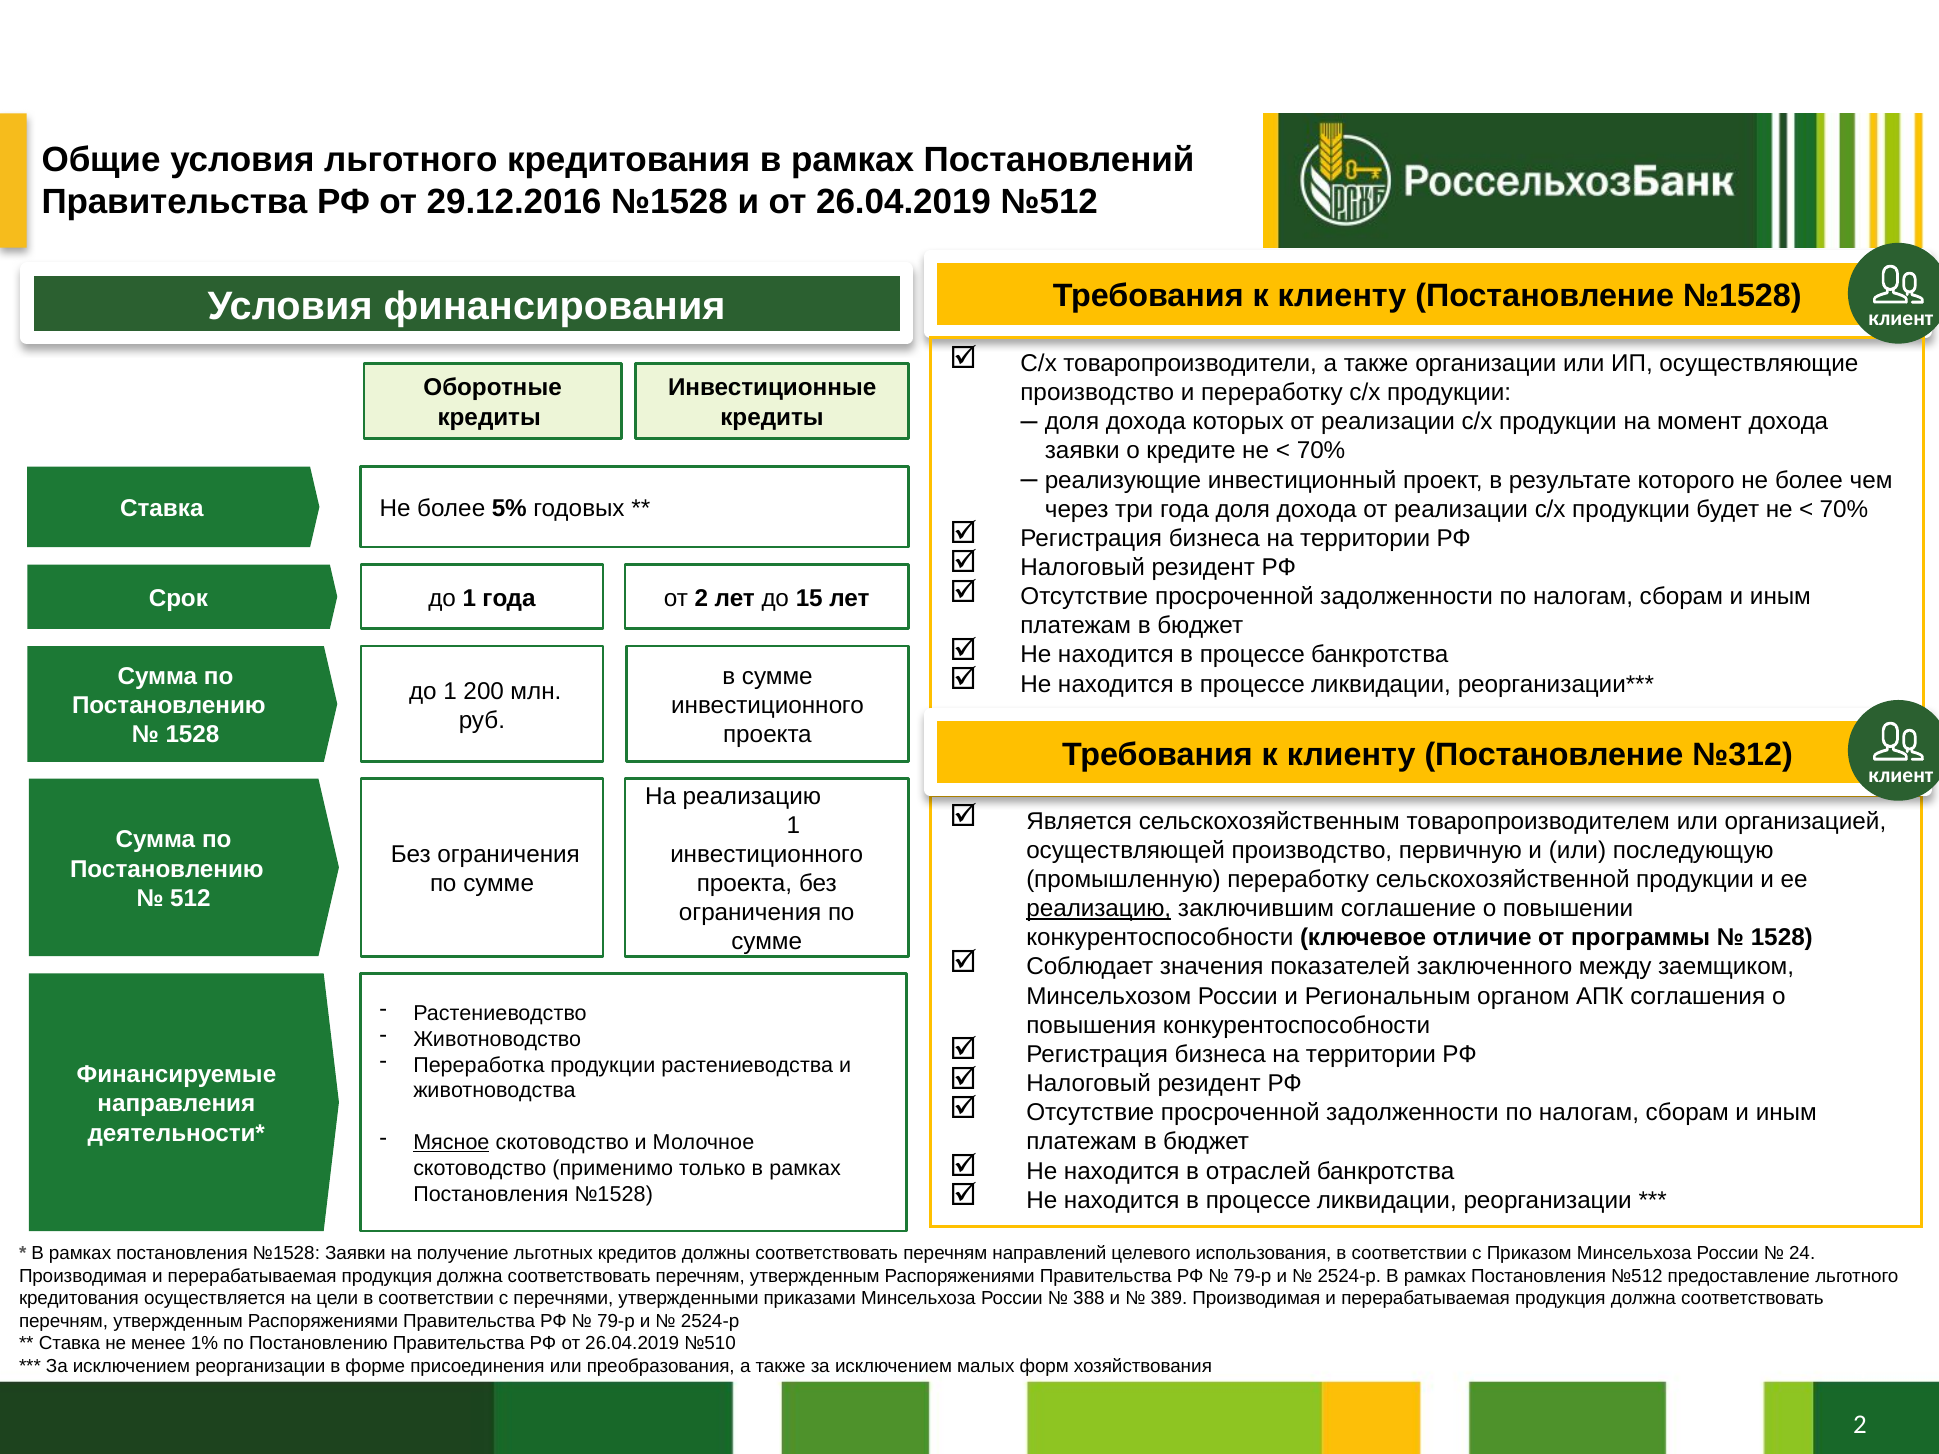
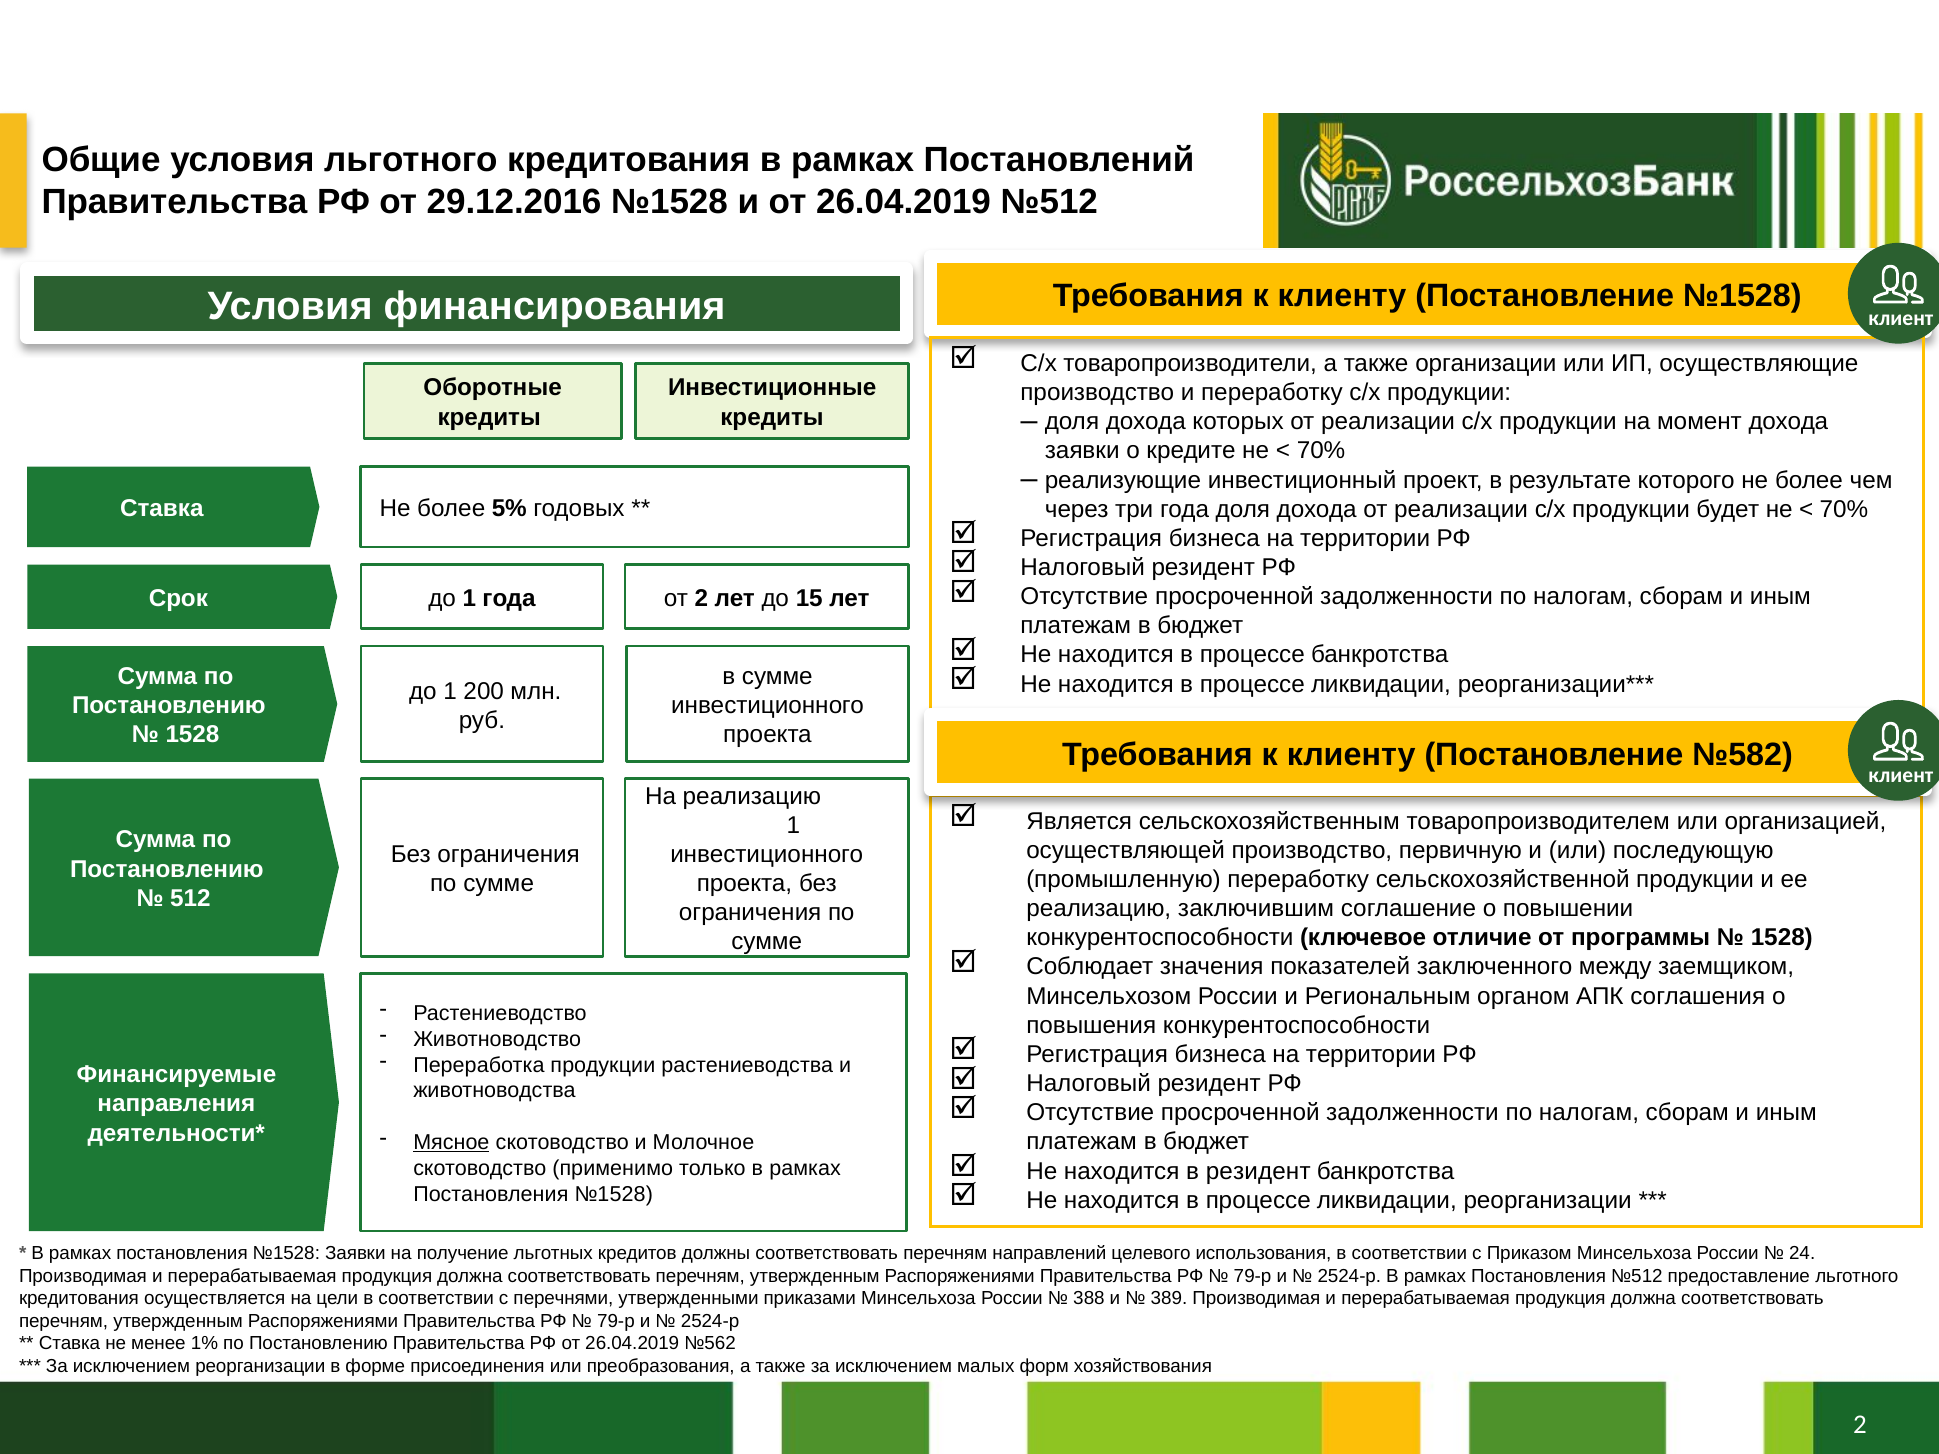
№312: №312 -> №582 (1743, 755)
реализацию underline: present -> none (1099, 909)
в отраслей: отраслей -> резидент (1258, 1171)
№510: №510 -> №562 (710, 1344)
